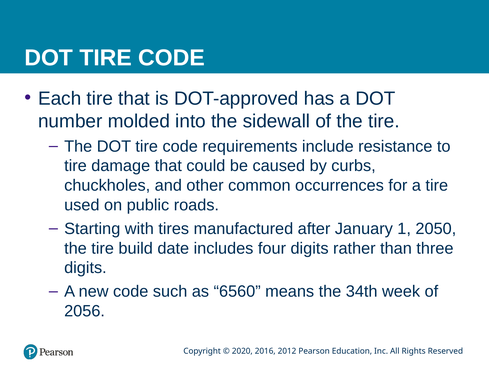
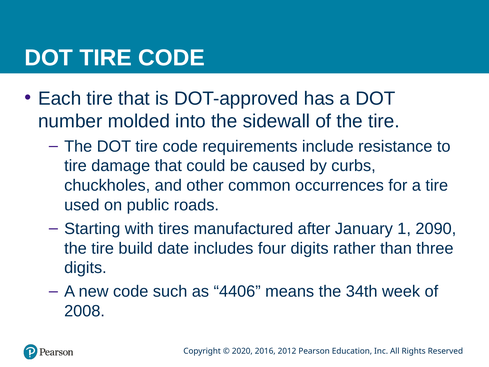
2050: 2050 -> 2090 (436, 229)
6560: 6560 -> 4406 (237, 291)
2056: 2056 -> 2008 (85, 311)
